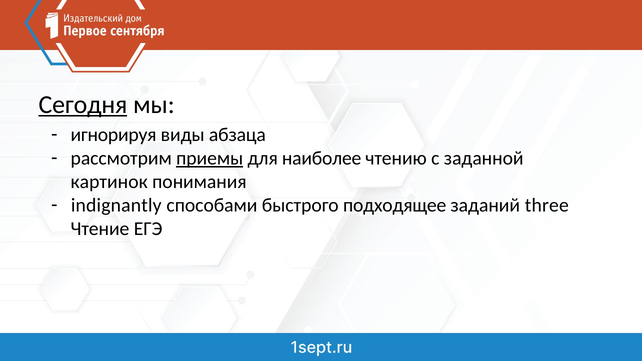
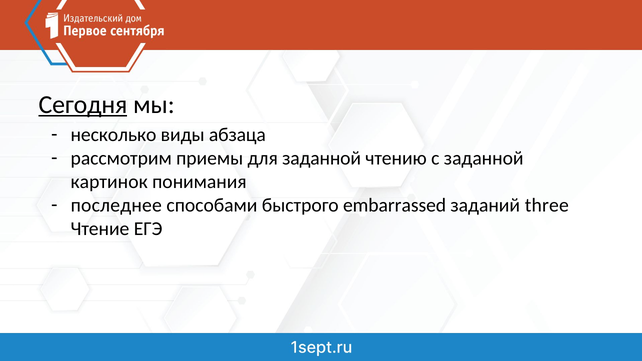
игнорируя: игнорируя -> несколько (113, 135)
приемы underline: present -> none (210, 158)
для наиболее: наиболее -> заданной (322, 158)
indignantly: indignantly -> последнее (116, 205)
подходящее: подходящее -> embarrassed (395, 205)
